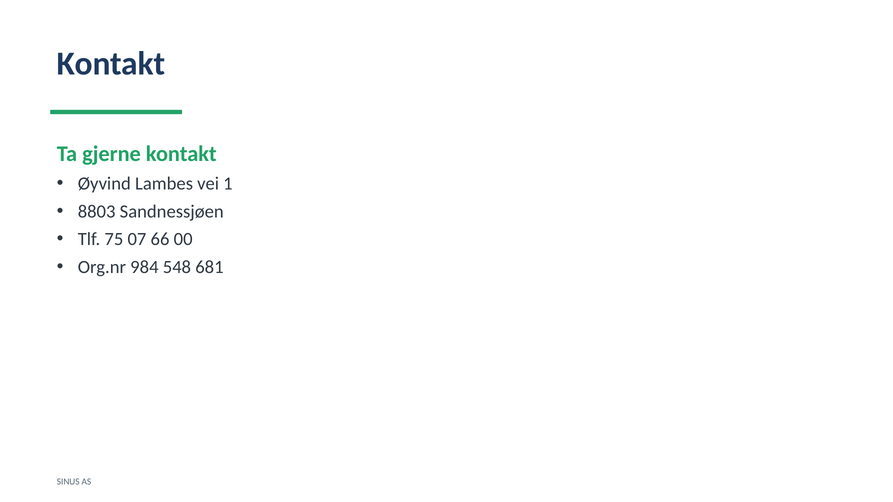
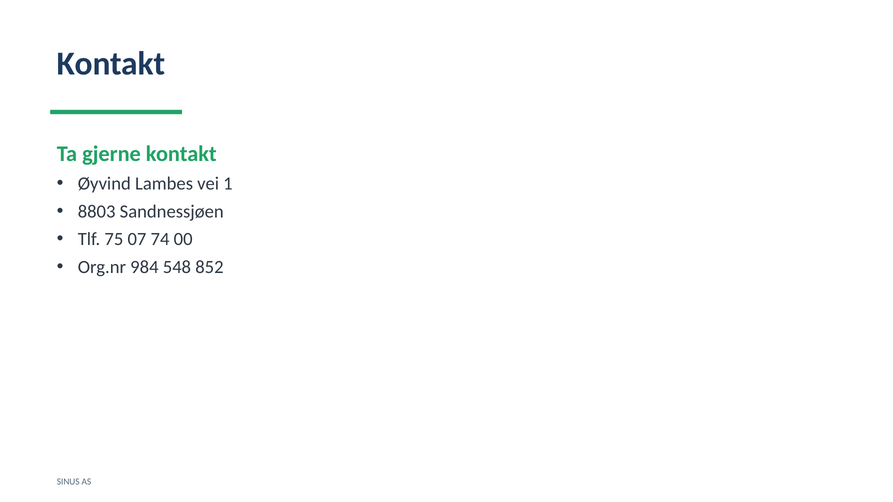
66: 66 -> 74 (160, 239)
681: 681 -> 852 (209, 267)
